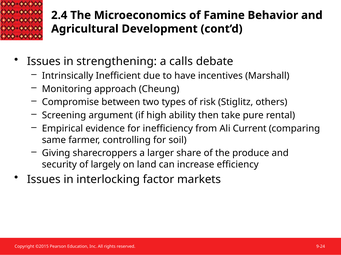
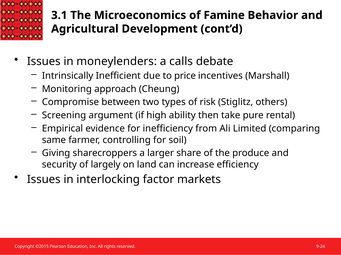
2.4: 2.4 -> 3.1 (59, 15)
strengthening: strengthening -> moneylenders (117, 62)
have: have -> price (185, 76)
Current: Current -> Limited (250, 129)
